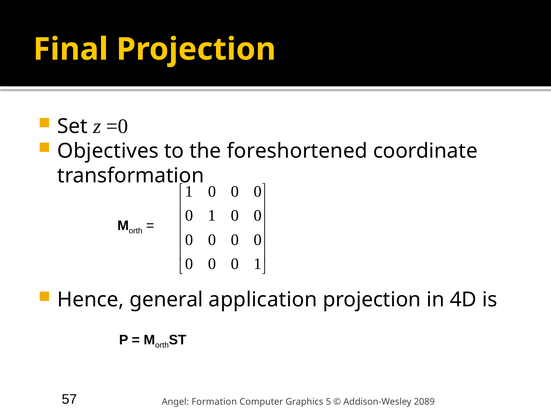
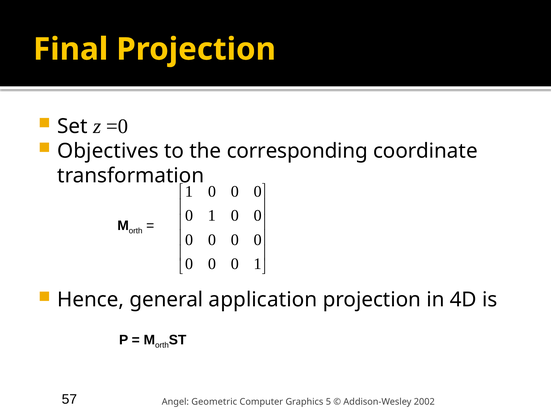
foreshortened: foreshortened -> corresponding (297, 151)
Formation: Formation -> Geometric (214, 402)
2089: 2089 -> 2002 (424, 402)
